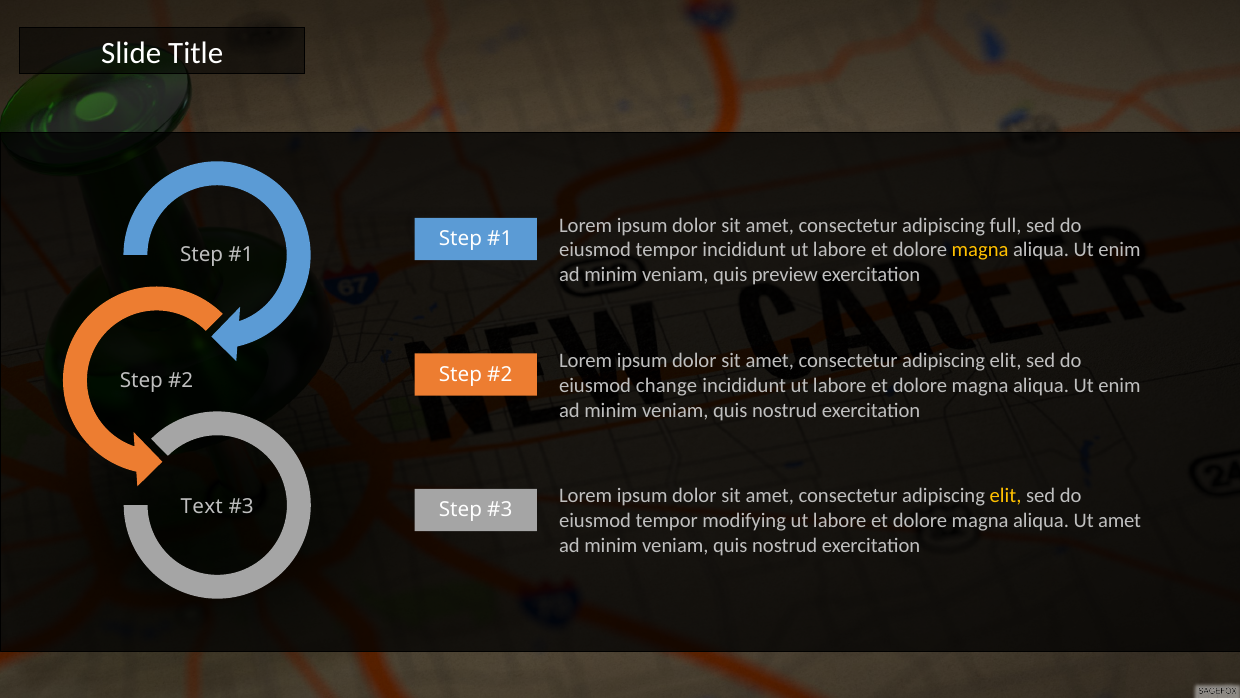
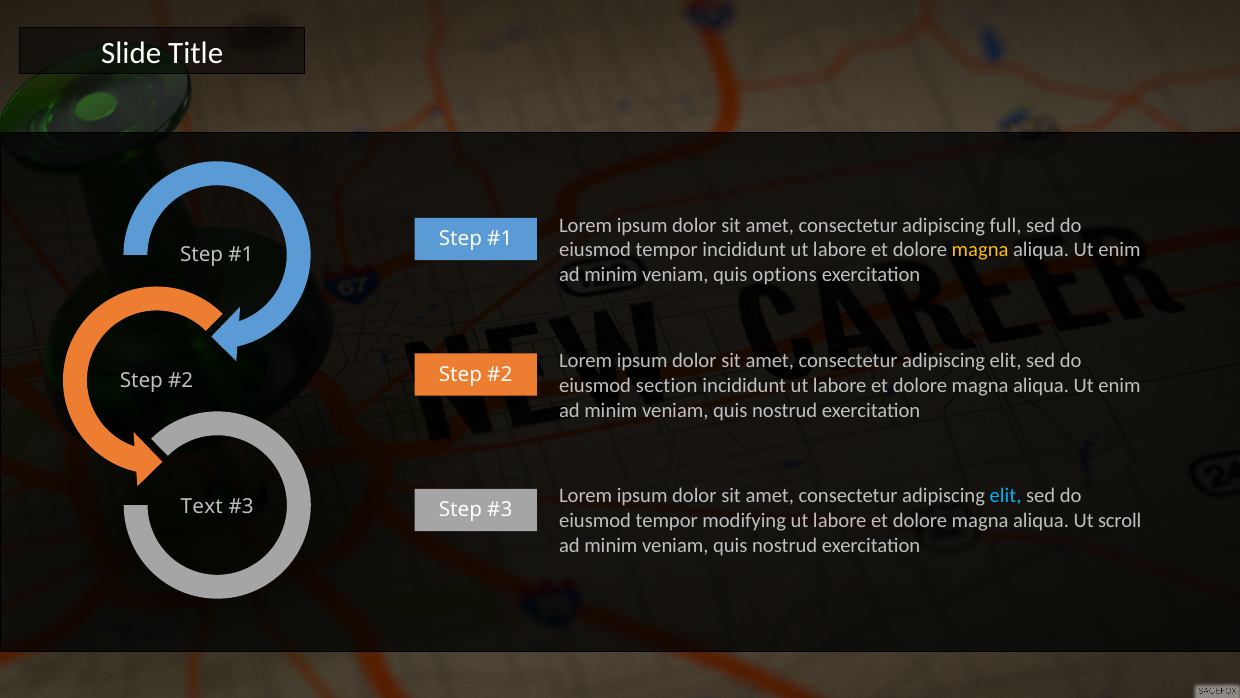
preview: preview -> options (785, 275)
change: change -> section (667, 385)
elit colour: yellow -> light blue (1006, 496)
Ut amet: amet -> scroll (1120, 520)
